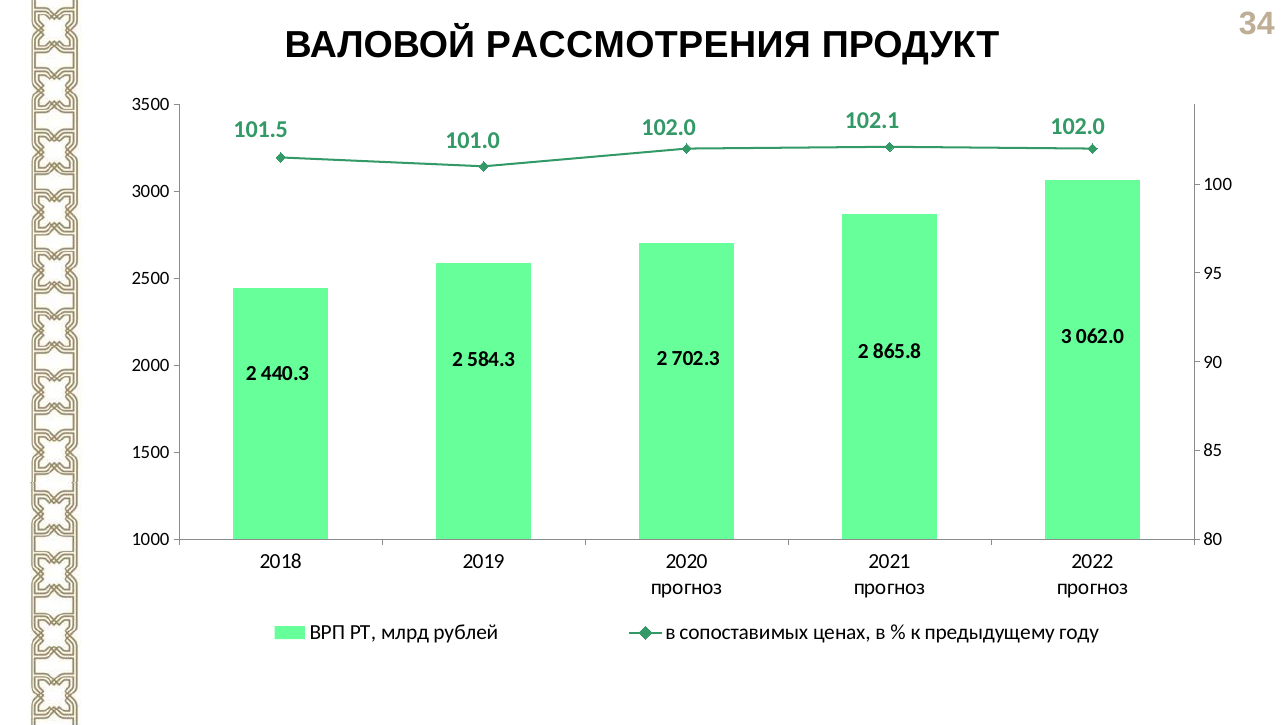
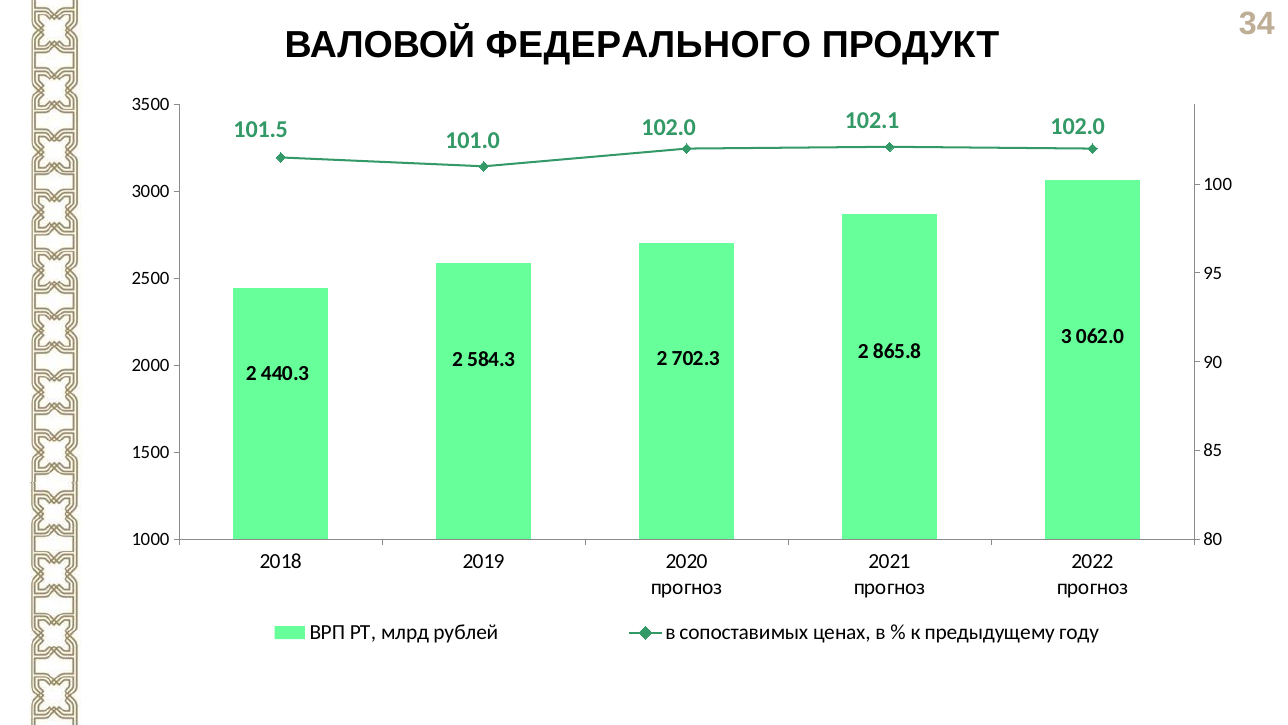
РАССМОТРЕНИЯ: РАССМОТРЕНИЯ -> ФЕДЕРАЛЬНОГО (648, 45)
